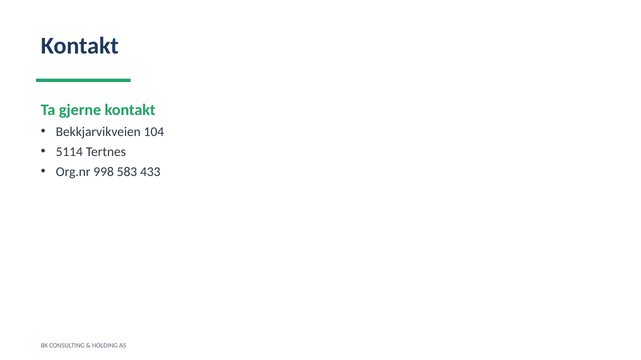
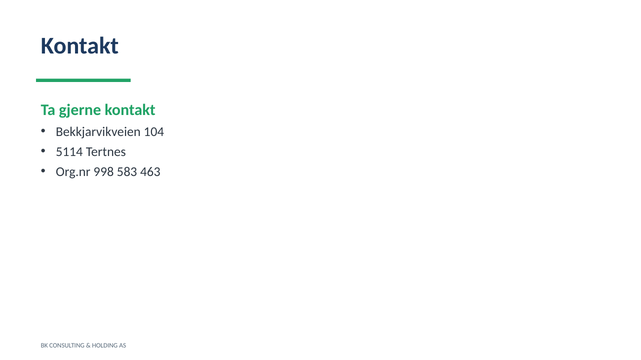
433: 433 -> 463 (150, 172)
